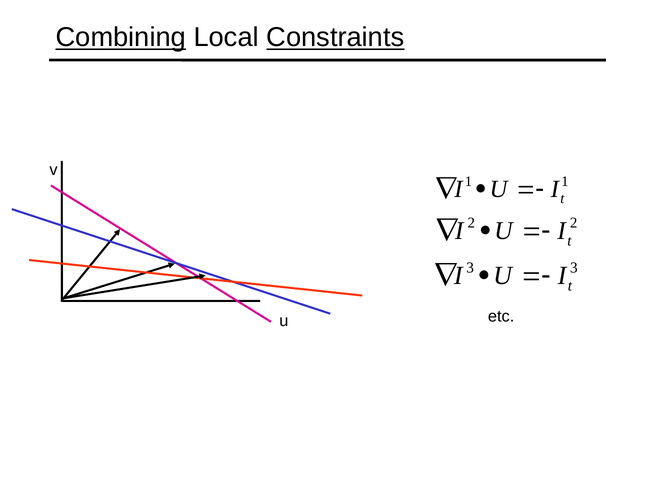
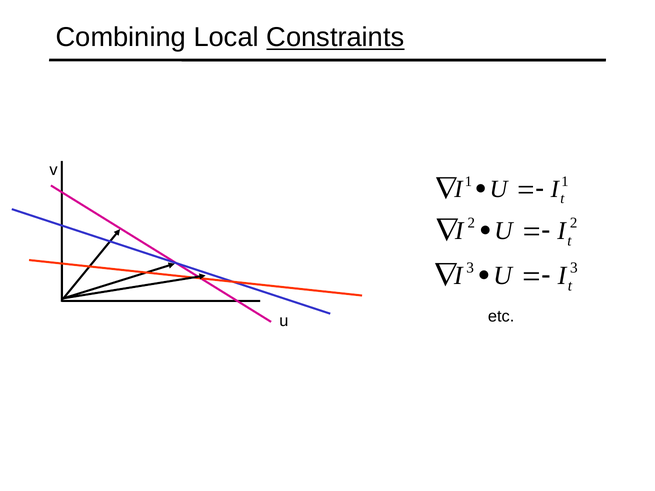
Combining underline: present -> none (121, 37)
